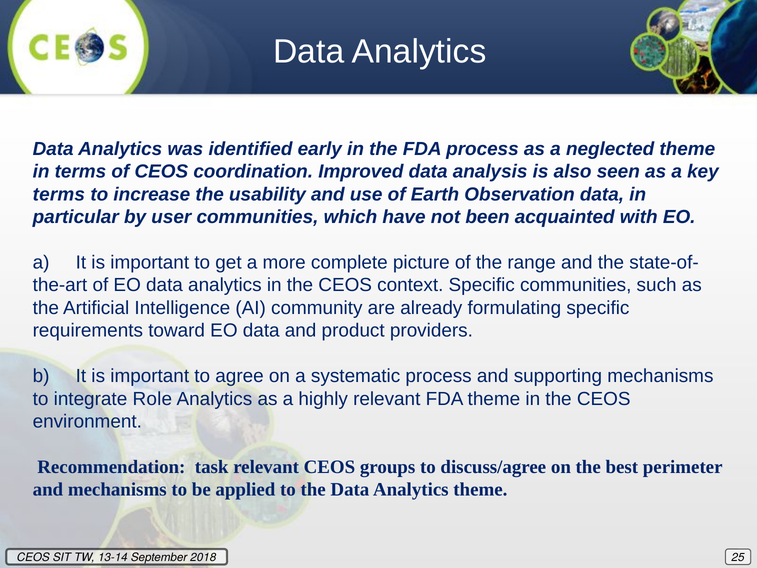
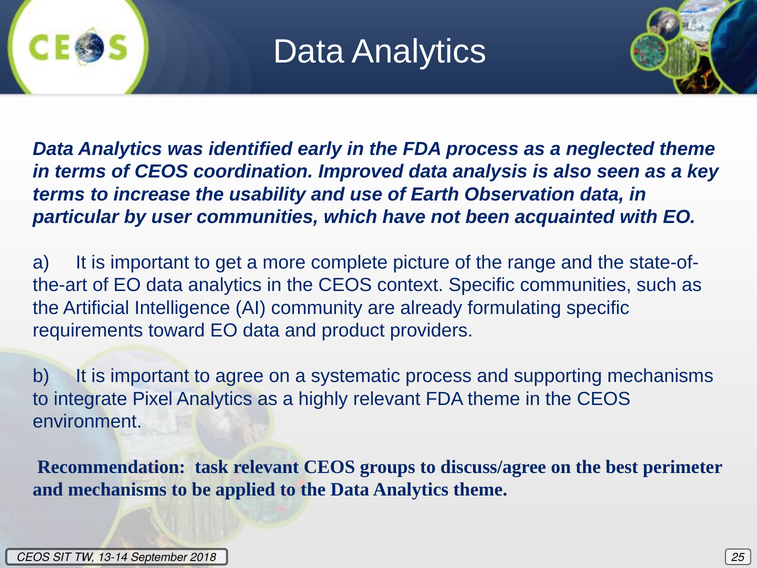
Role: Role -> Pixel (153, 399)
